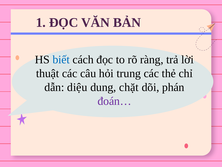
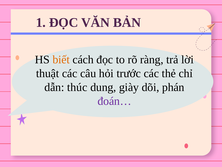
biết colour: blue -> orange (61, 59)
trung: trung -> trước (129, 73)
diệu: diệu -> thúc (77, 87)
chặt: chặt -> giày (129, 87)
